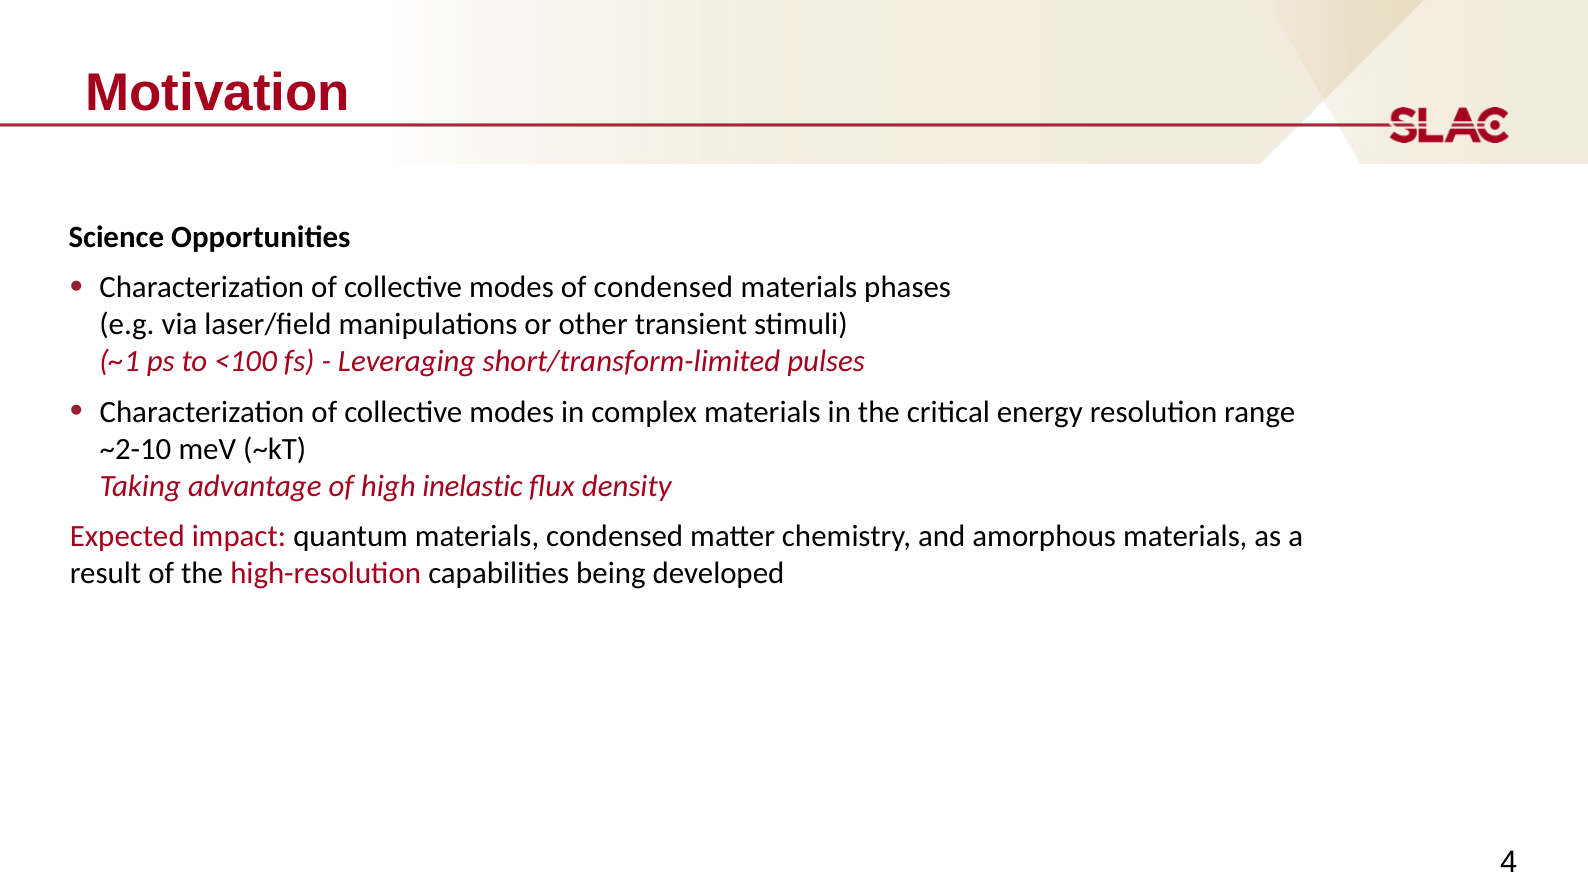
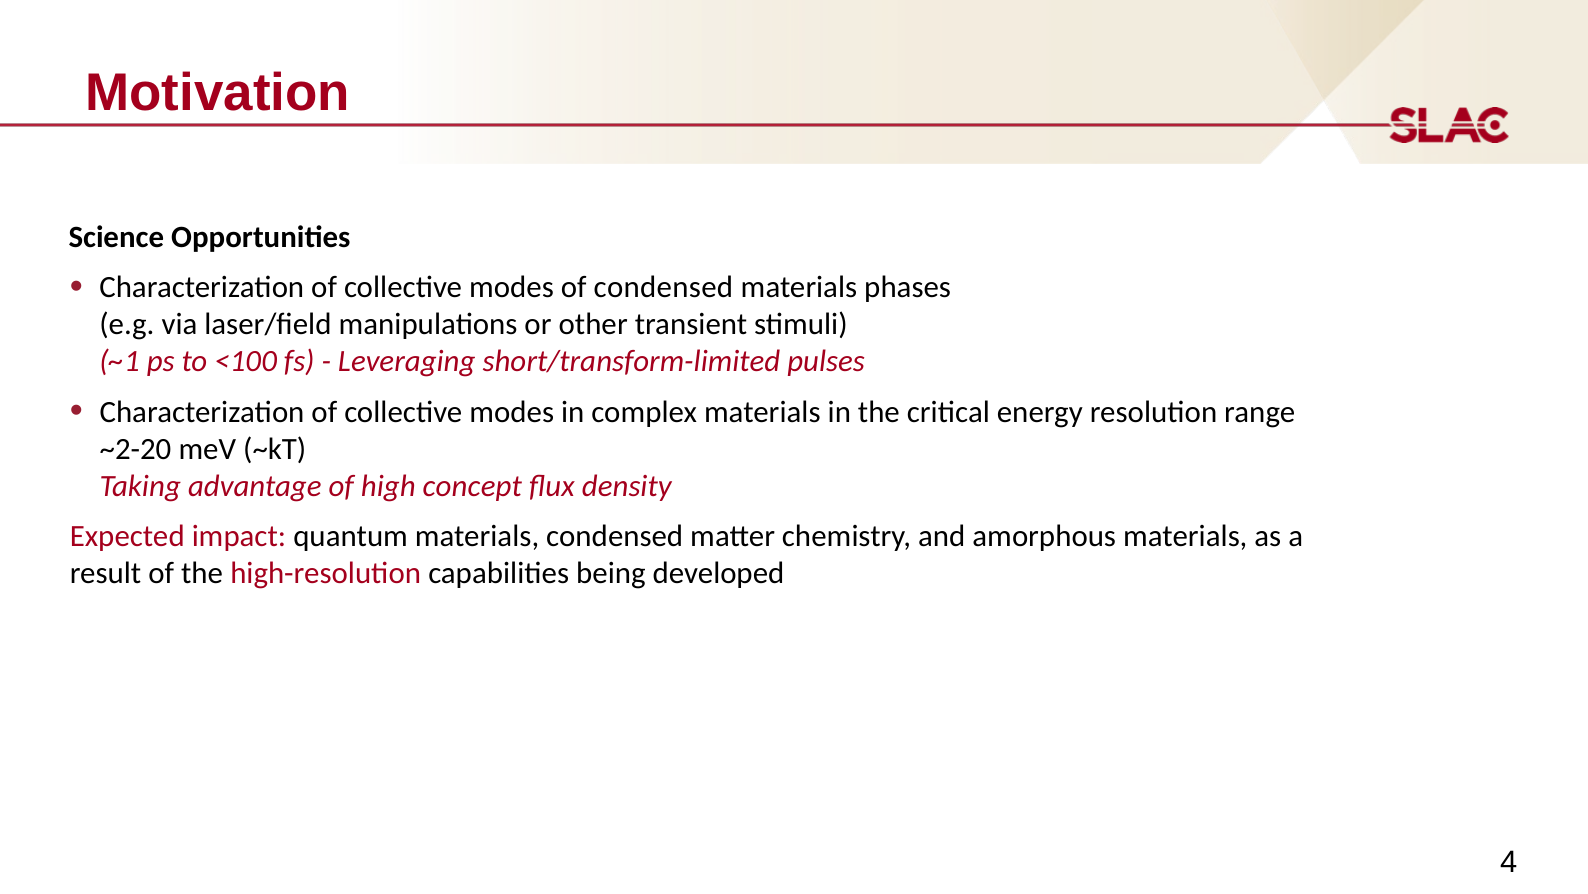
~2-10: ~2-10 -> ~2-20 (136, 449)
inelastic: inelastic -> concept (472, 486)
